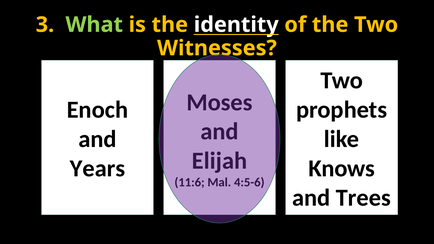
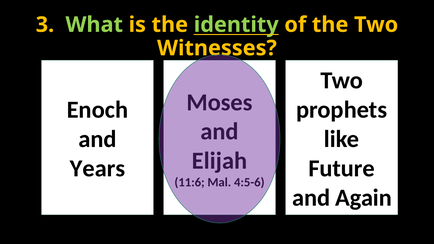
identity colour: white -> light green (236, 25)
Knows: Knows -> Future (342, 169)
Trees: Trees -> Again (364, 198)
